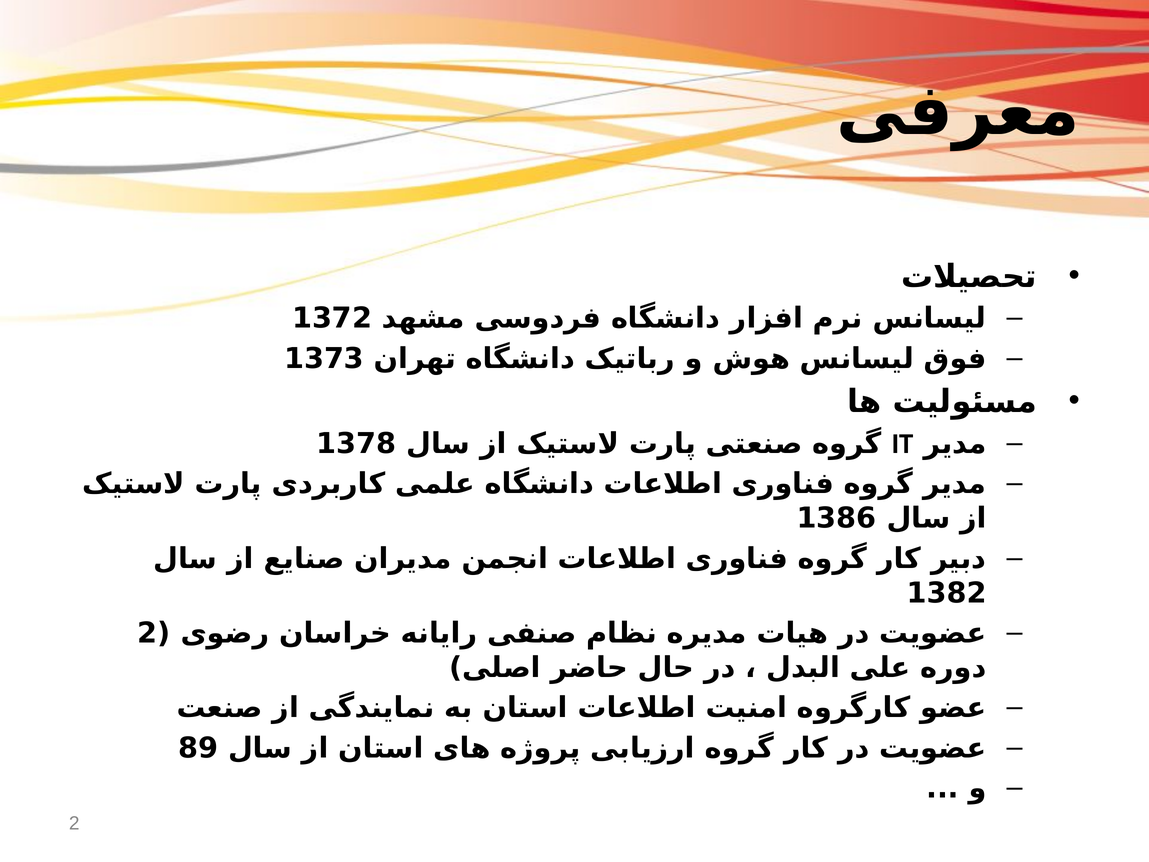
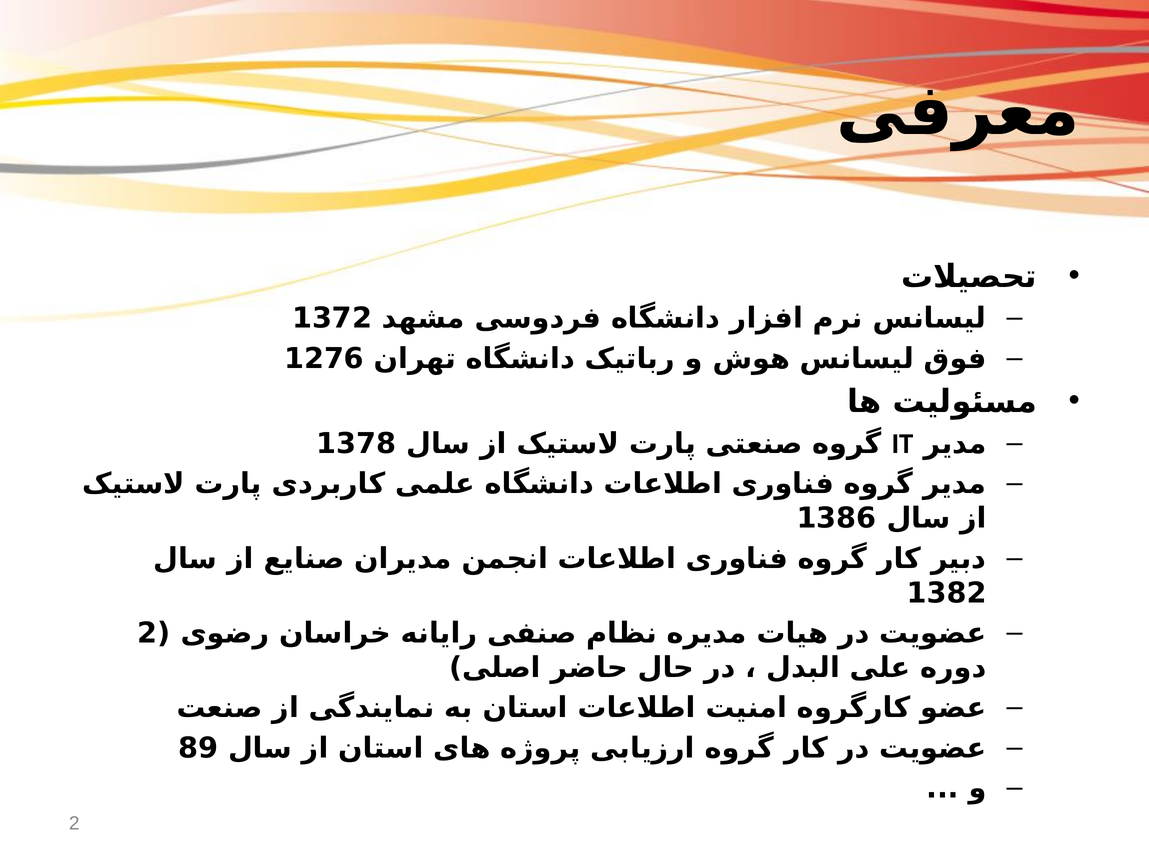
1373: 1373 -> 1276 (324, 359)
